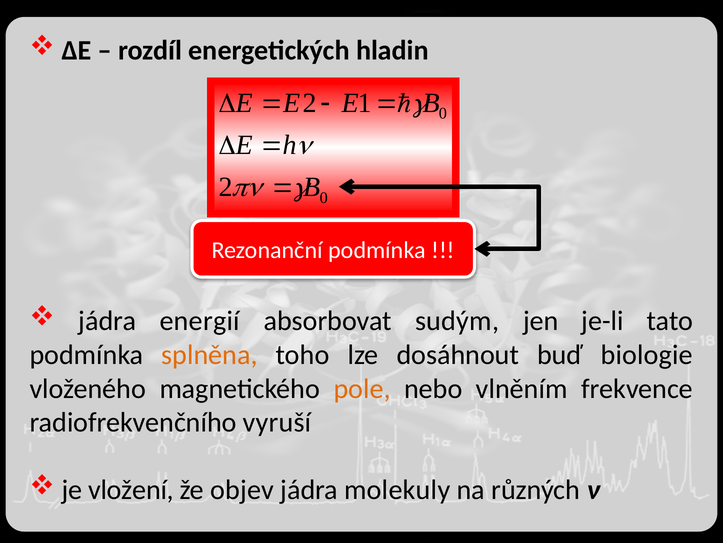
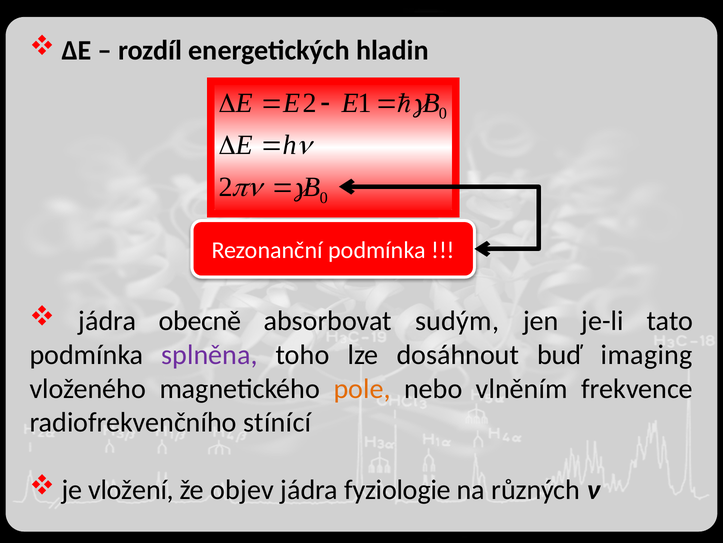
energií: energií -> obecně (200, 321)
splněna colour: orange -> purple (210, 354)
biologie: biologie -> imaging (647, 354)
vyruší: vyruší -> stínící (277, 422)
molekuly: molekuly -> fyziologie (397, 489)
